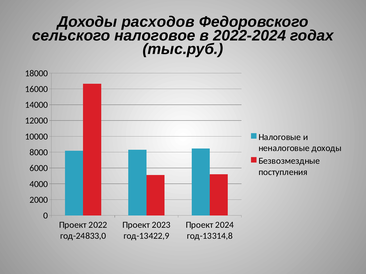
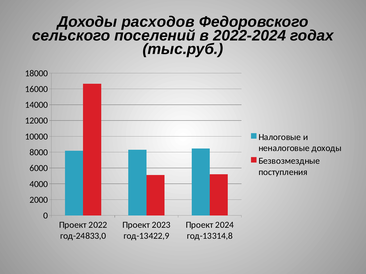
налоговое: налоговое -> поселений (155, 36)
